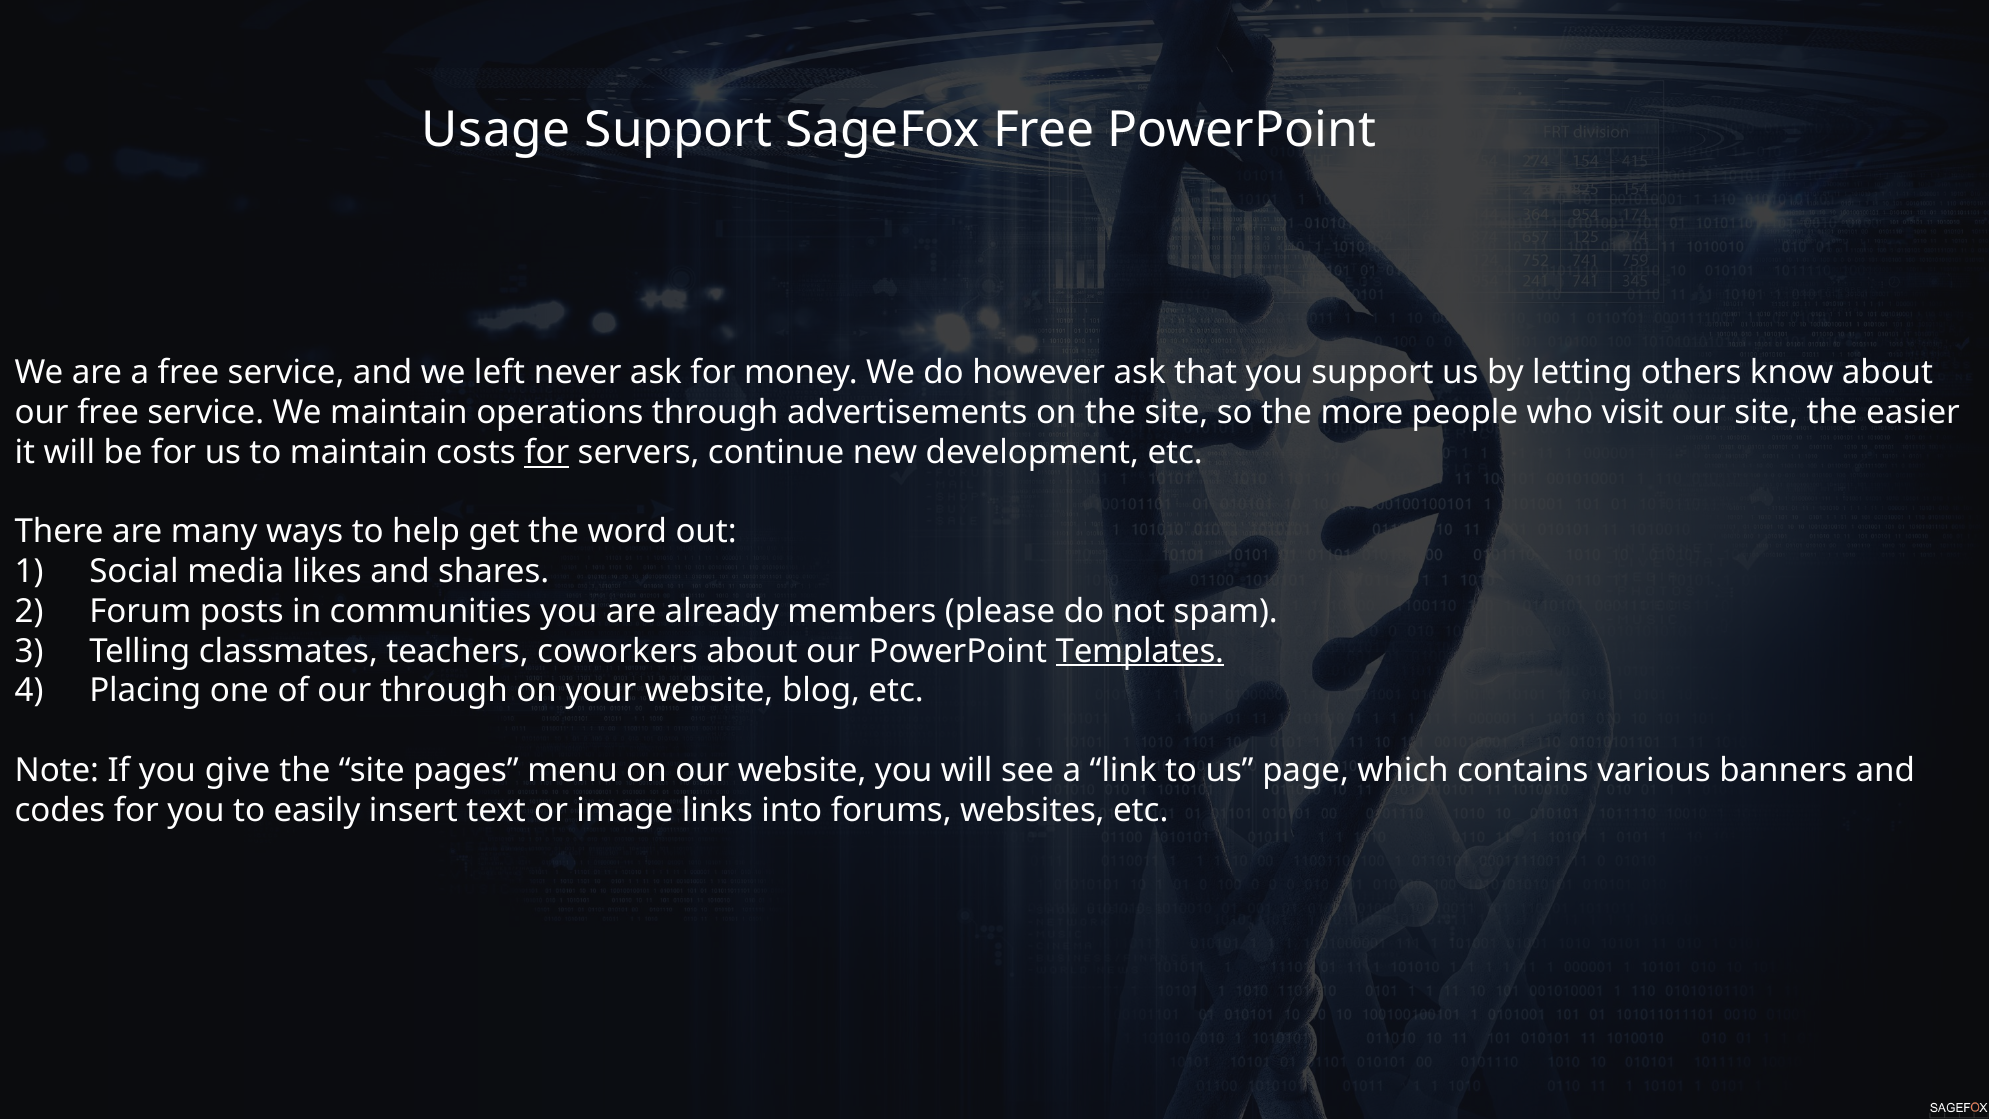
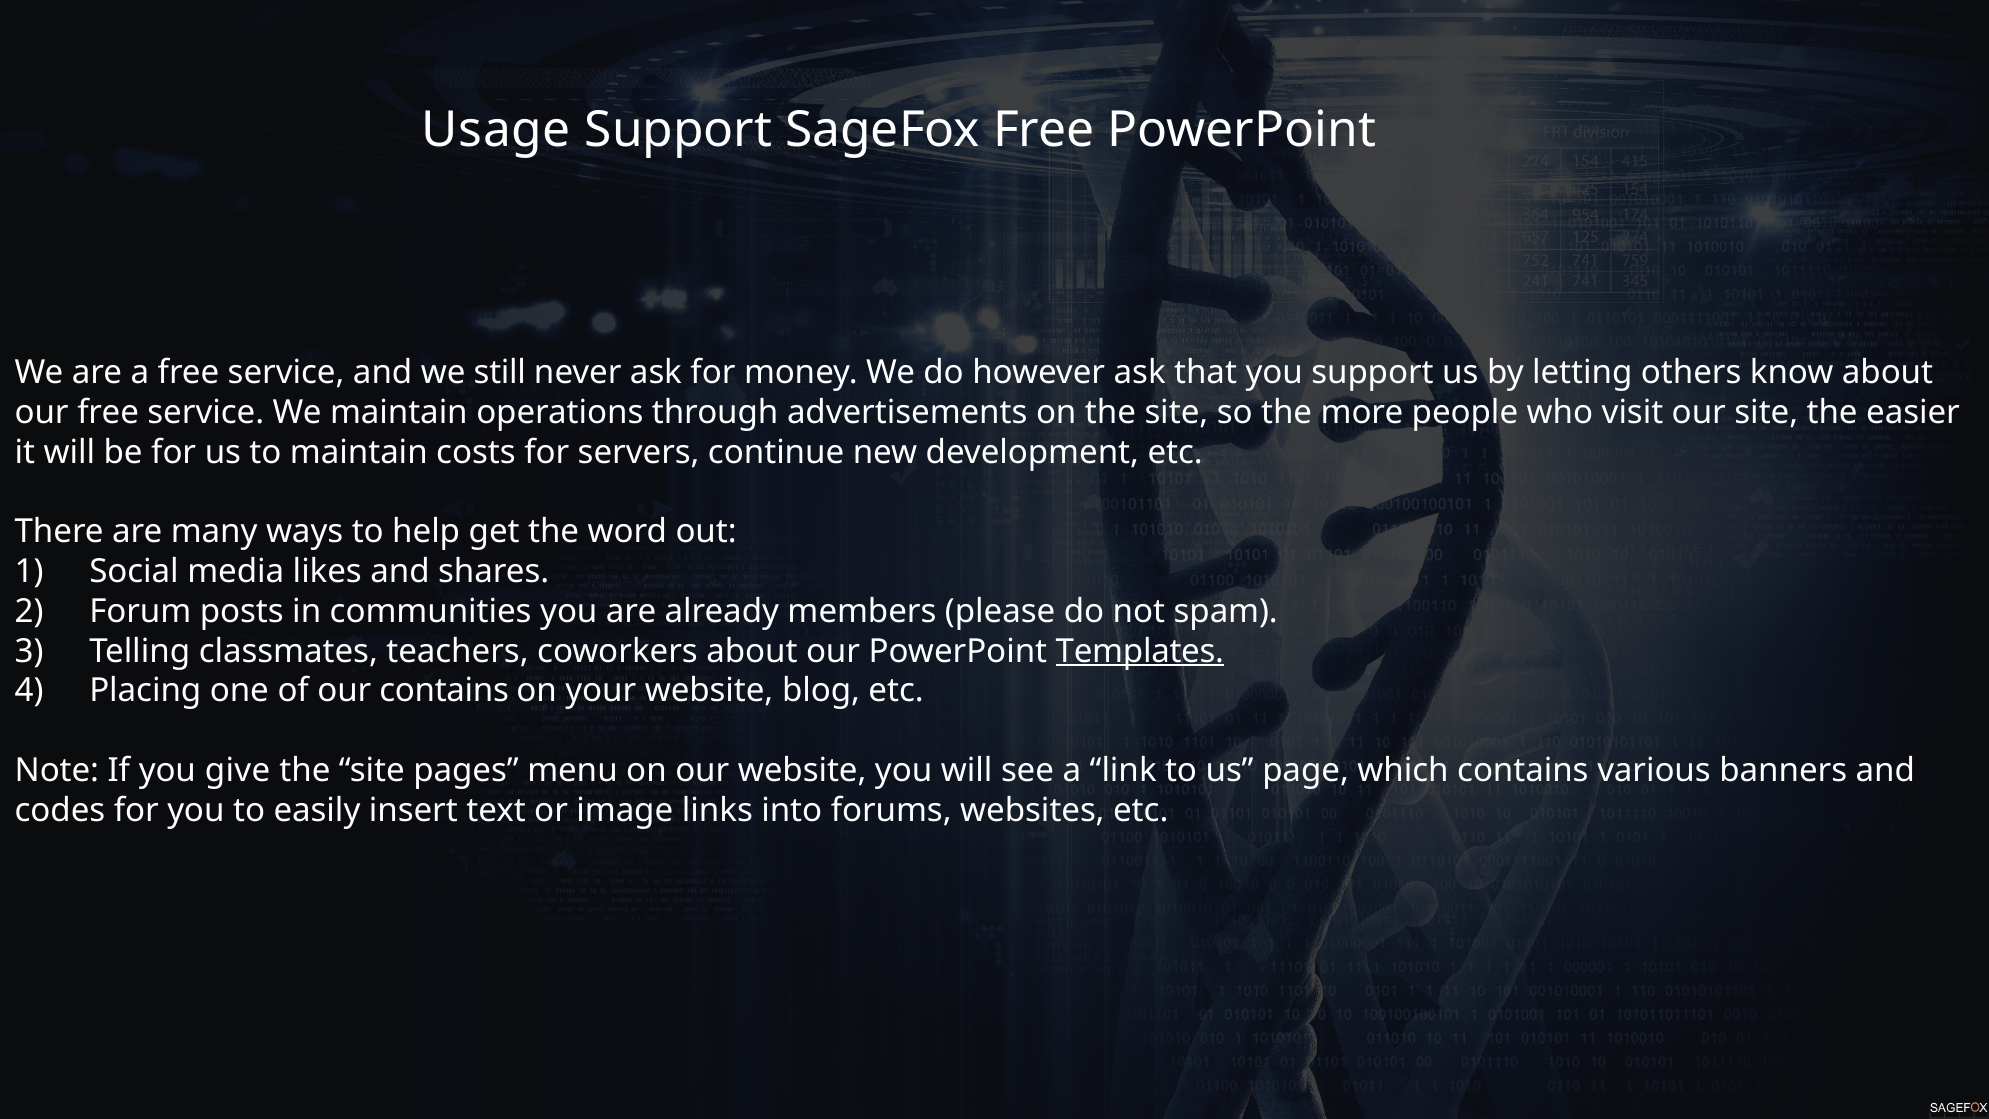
left: left -> still (500, 373)
for underline: present -> none (547, 452)
our through: through -> contains (444, 691)
